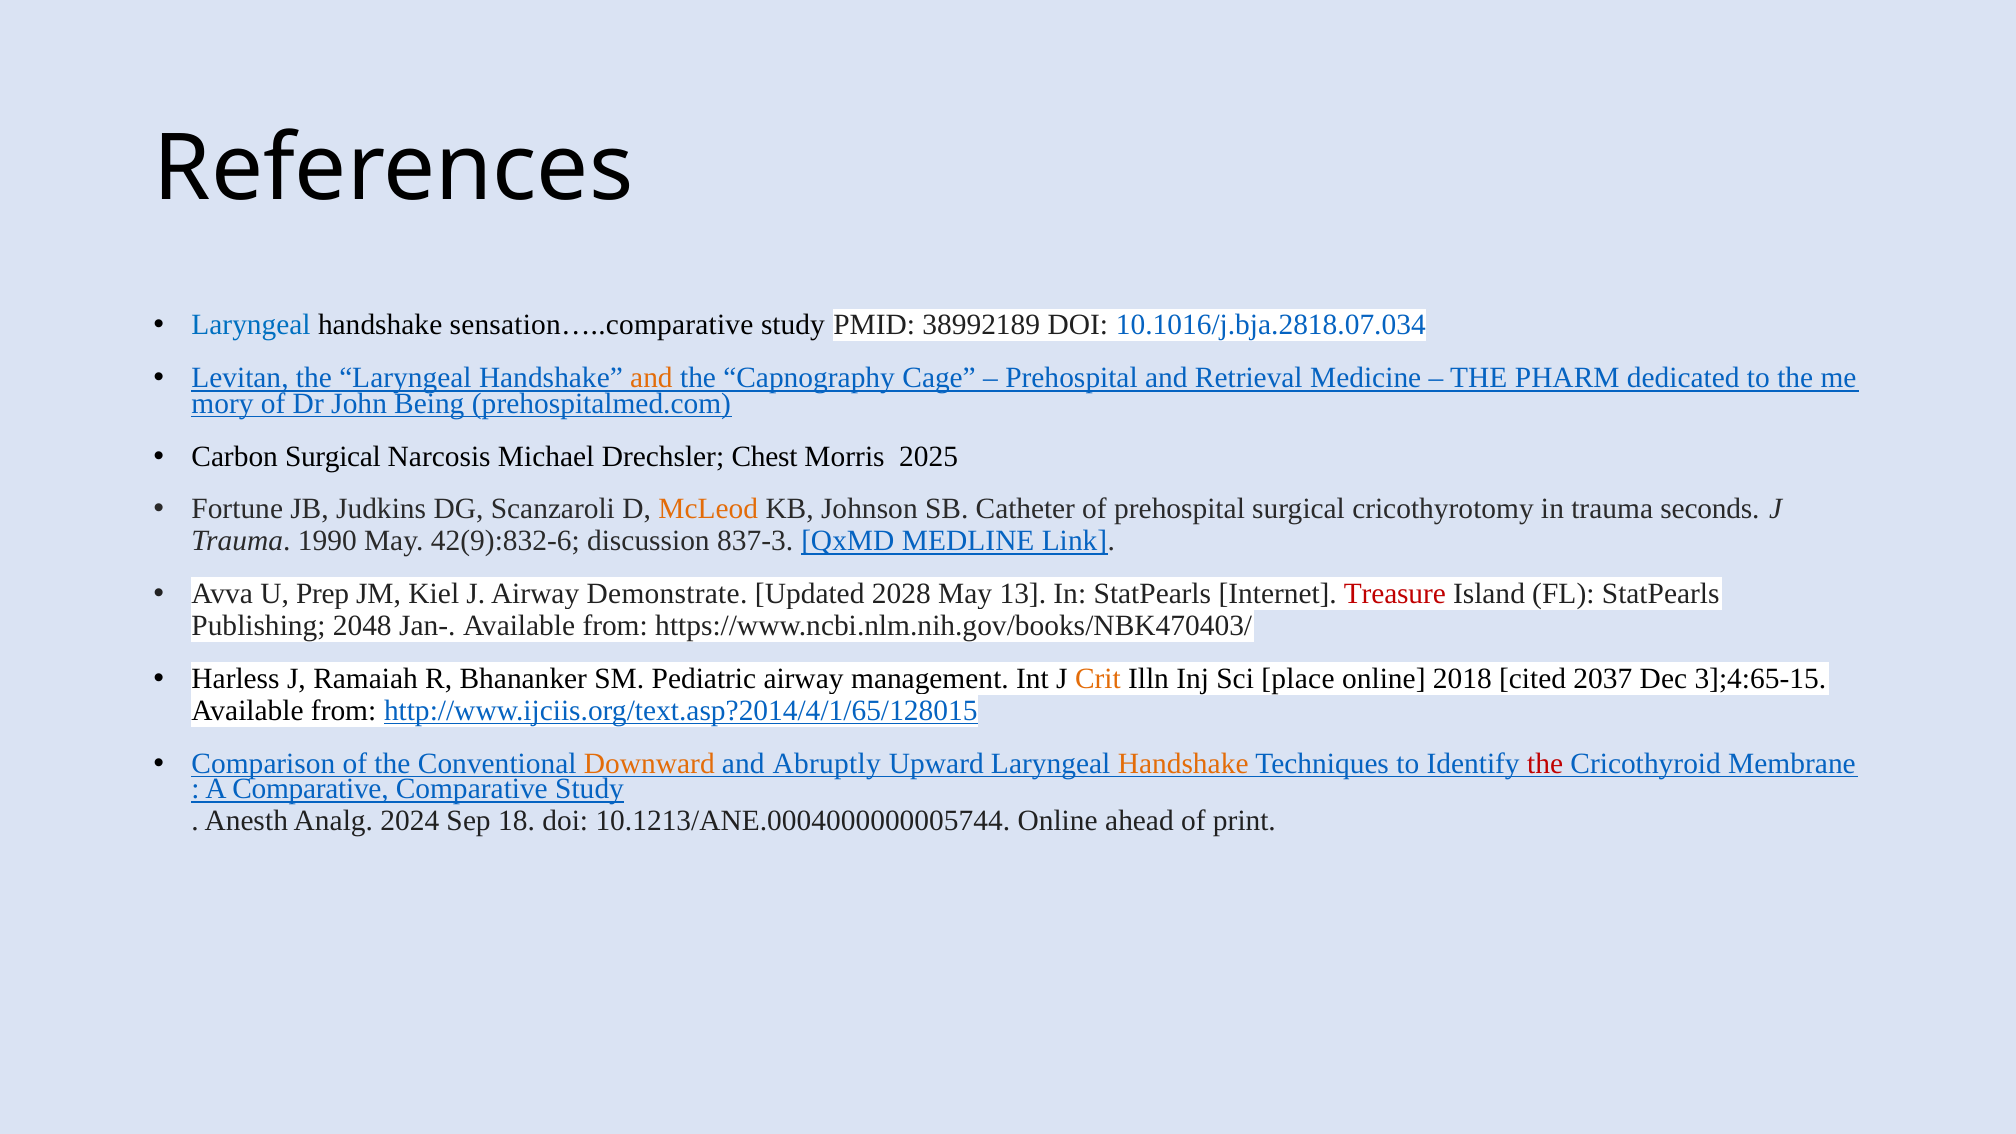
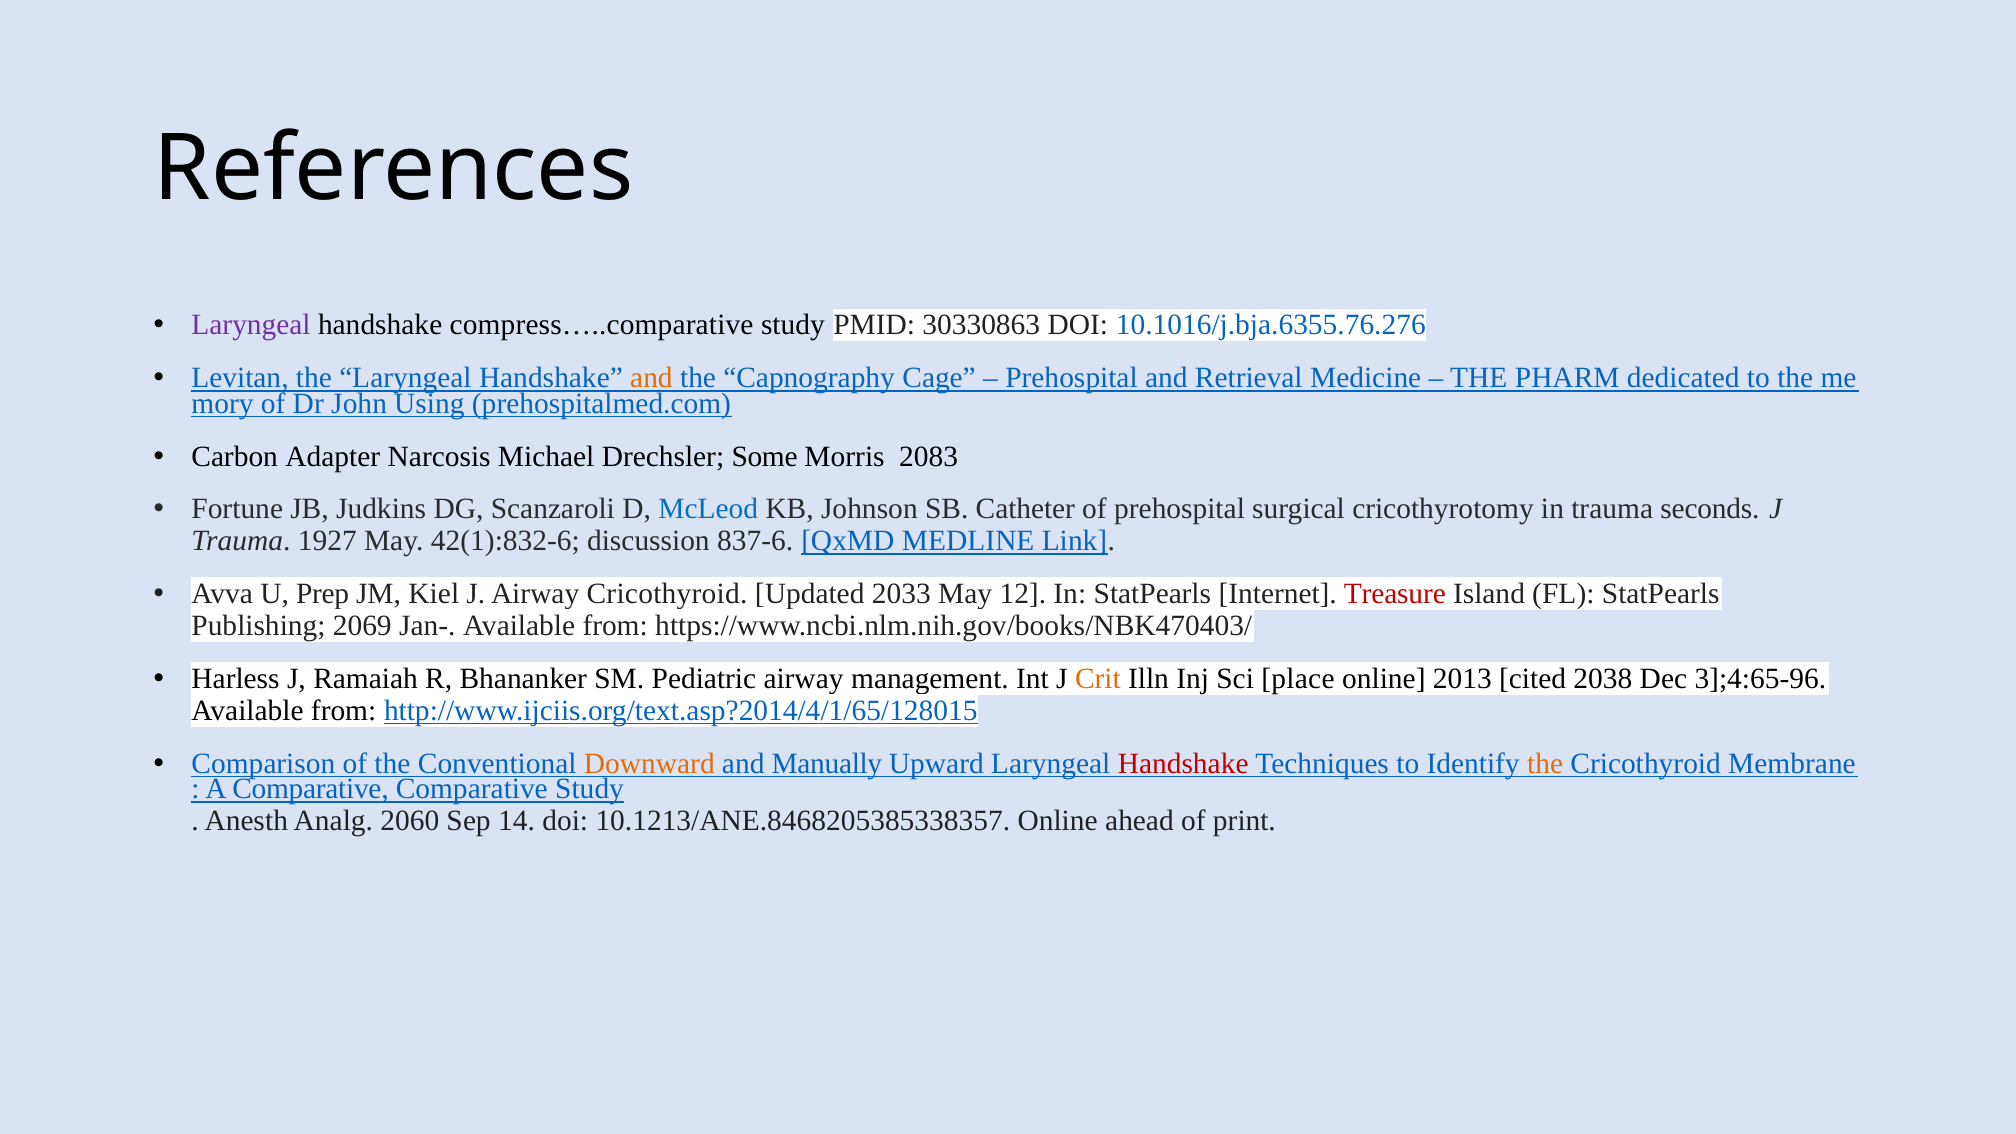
Laryngeal colour: blue -> purple (251, 325)
sensation…..comparative: sensation…..comparative -> compress…..comparative (602, 325)
38992189: 38992189 -> 30330863 (981, 325)
10.1016/j.bja.2818.07.034: 10.1016/j.bja.2818.07.034 -> 10.1016/j.bja.6355.76.276 (1271, 325)
Being: Being -> Using (429, 404)
Carbon Surgical: Surgical -> Adapter (333, 456)
Chest: Chest -> Some (765, 456)
2025: 2025 -> 2083 (929, 456)
McLeod colour: orange -> blue (708, 509)
1990: 1990 -> 1927 (327, 541)
42(9):832-6: 42(9):832-6 -> 42(1):832-6 (505, 541)
837-3: 837-3 -> 837-6 (755, 541)
Airway Demonstrate: Demonstrate -> Cricothyroid (667, 594)
2028: 2028 -> 2033 (901, 594)
13: 13 -> 12 (1023, 594)
2048: 2048 -> 2069 (362, 626)
2018: 2018 -> 2013 (1462, 679)
2037: 2037 -> 2038 (1603, 679)
3];4:65-15: 3];4:65-15 -> 3];4:65-96 (1760, 679)
Abruptly: Abruptly -> Manually (827, 763)
Handshake colour: orange -> red (1183, 763)
the colour: red -> orange (1545, 763)
2024: 2024 -> 2060 (410, 821)
18: 18 -> 14 (516, 821)
10.1213/ANE.0004000000005744: 10.1213/ANE.0004000000005744 -> 10.1213/ANE.8468205385338357 (803, 821)
